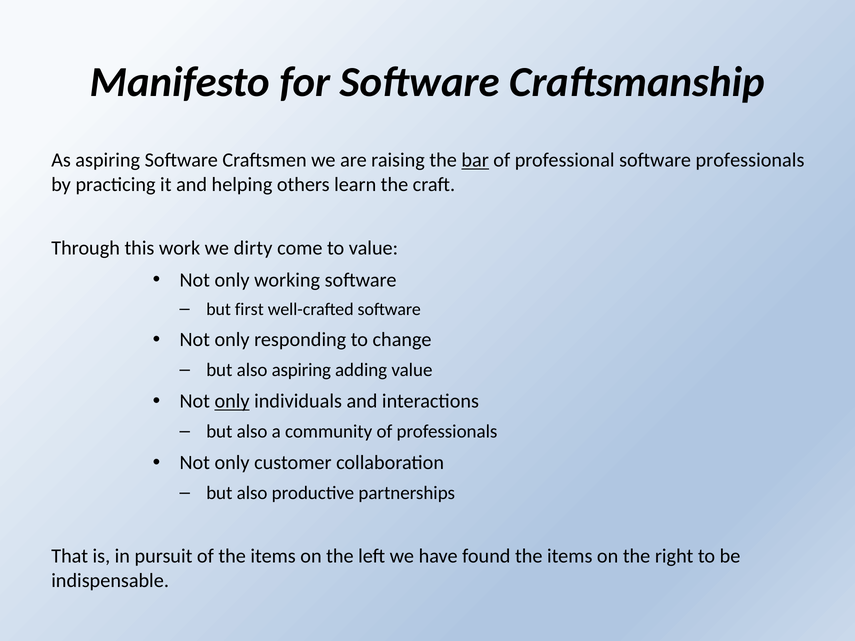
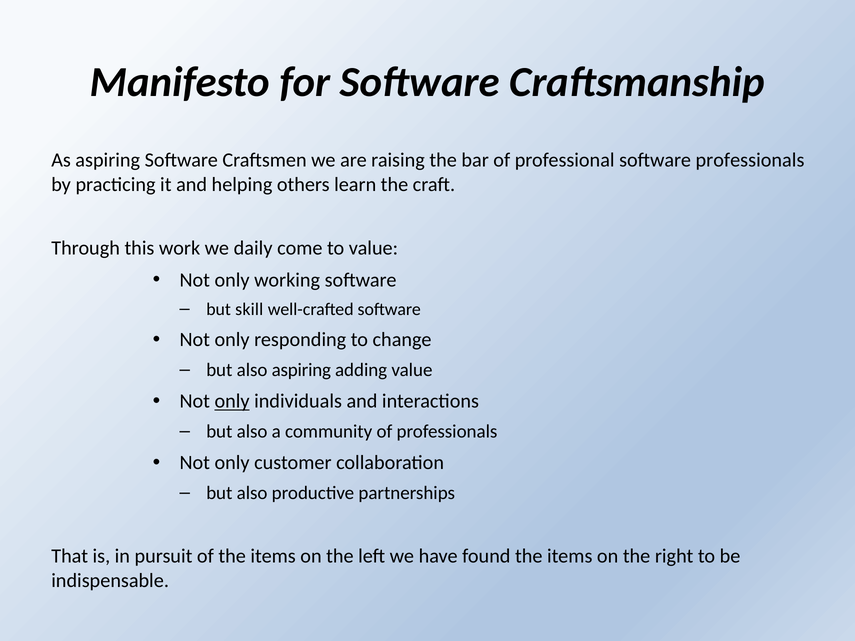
bar underline: present -> none (475, 160)
dirty: dirty -> daily (253, 248)
first: first -> skill (249, 309)
